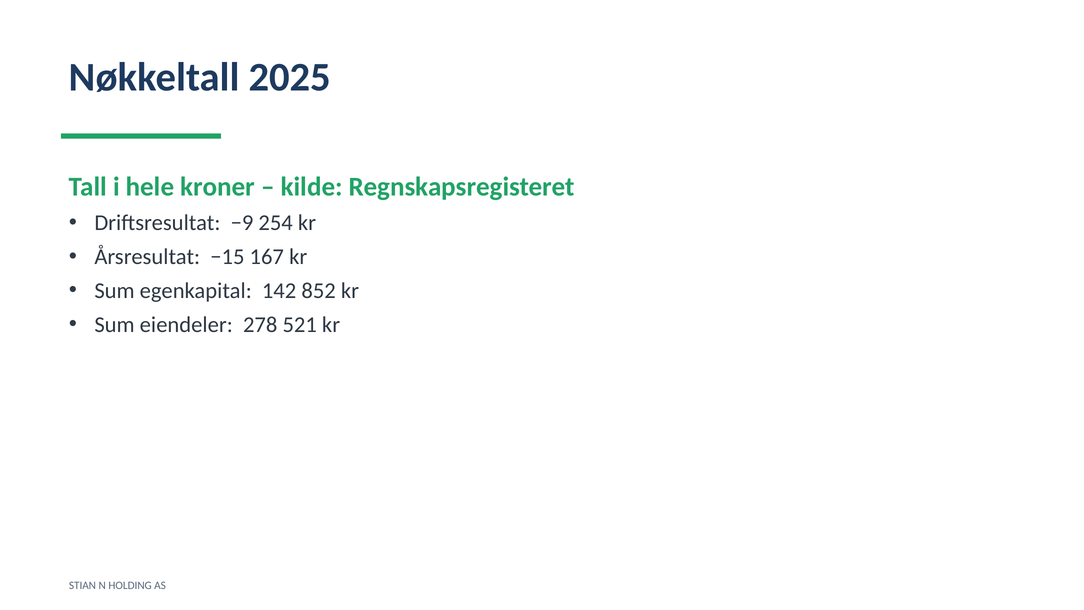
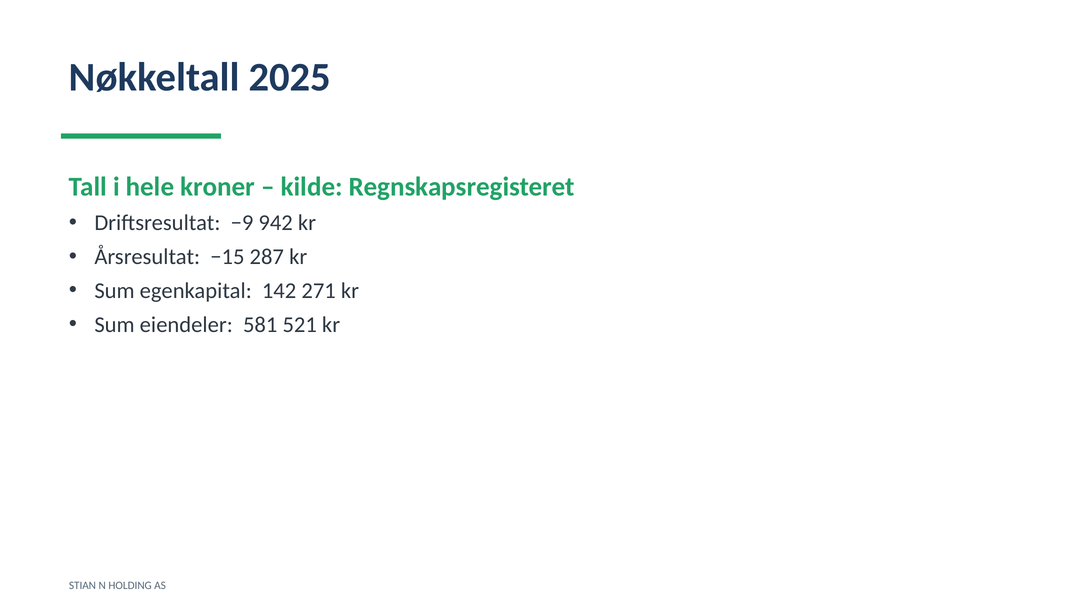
254: 254 -> 942 (276, 223)
167: 167 -> 287 (267, 257)
852: 852 -> 271 (319, 291)
278: 278 -> 581 (260, 325)
